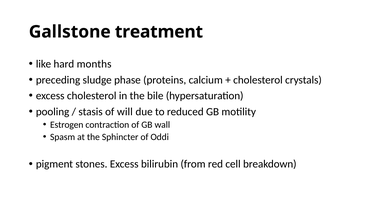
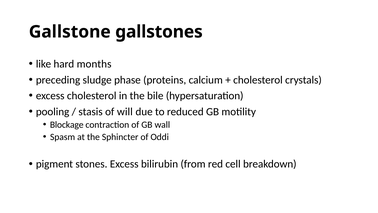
treatment: treatment -> gallstones (159, 32)
Estrogen: Estrogen -> Blockage (67, 124)
